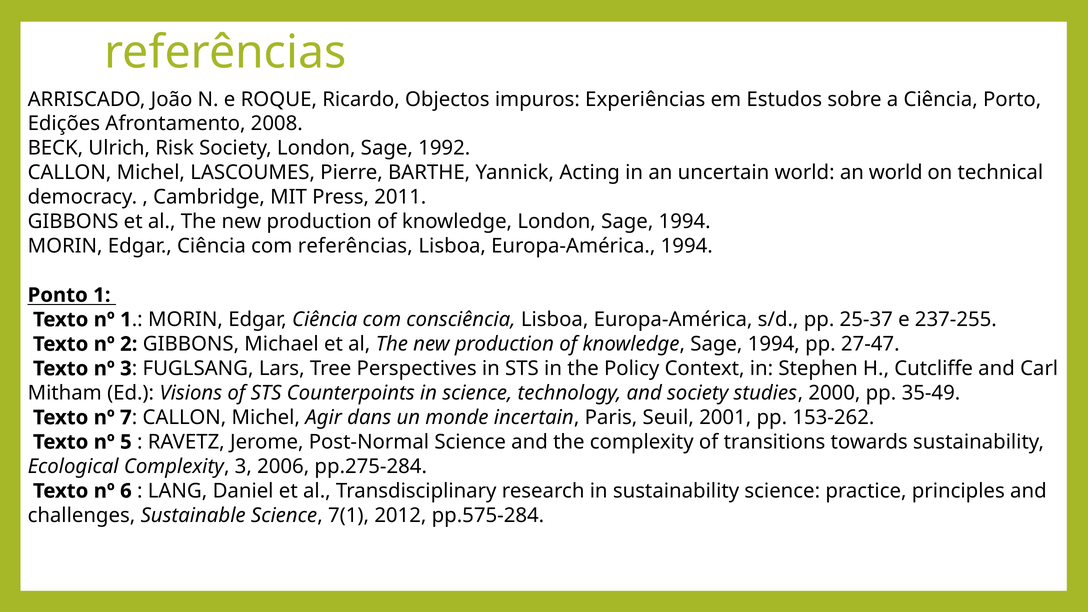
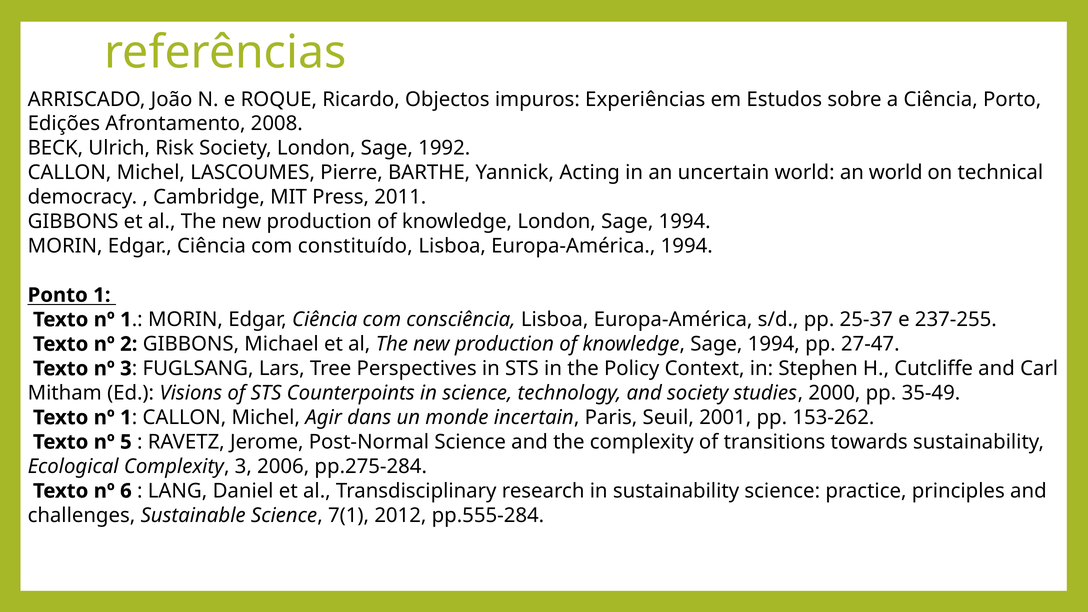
com referências: referências -> constituído (355, 246)
7: 7 -> 1 (126, 418)
pp.575-284: pp.575-284 -> pp.555-284 (488, 515)
